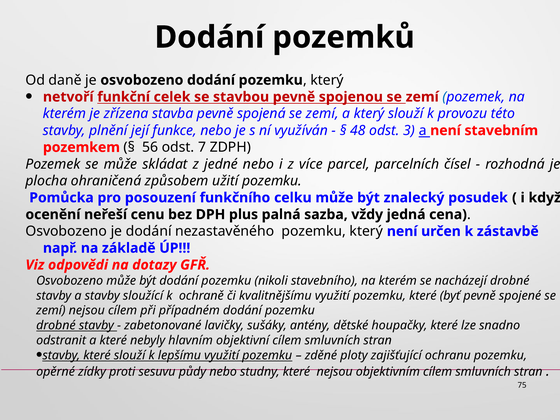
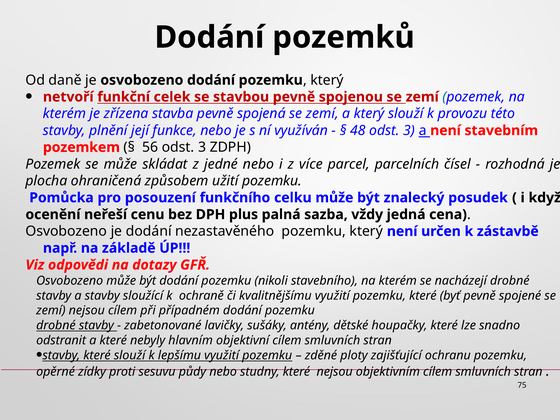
56 odst 7: 7 -> 3 (202, 147)
